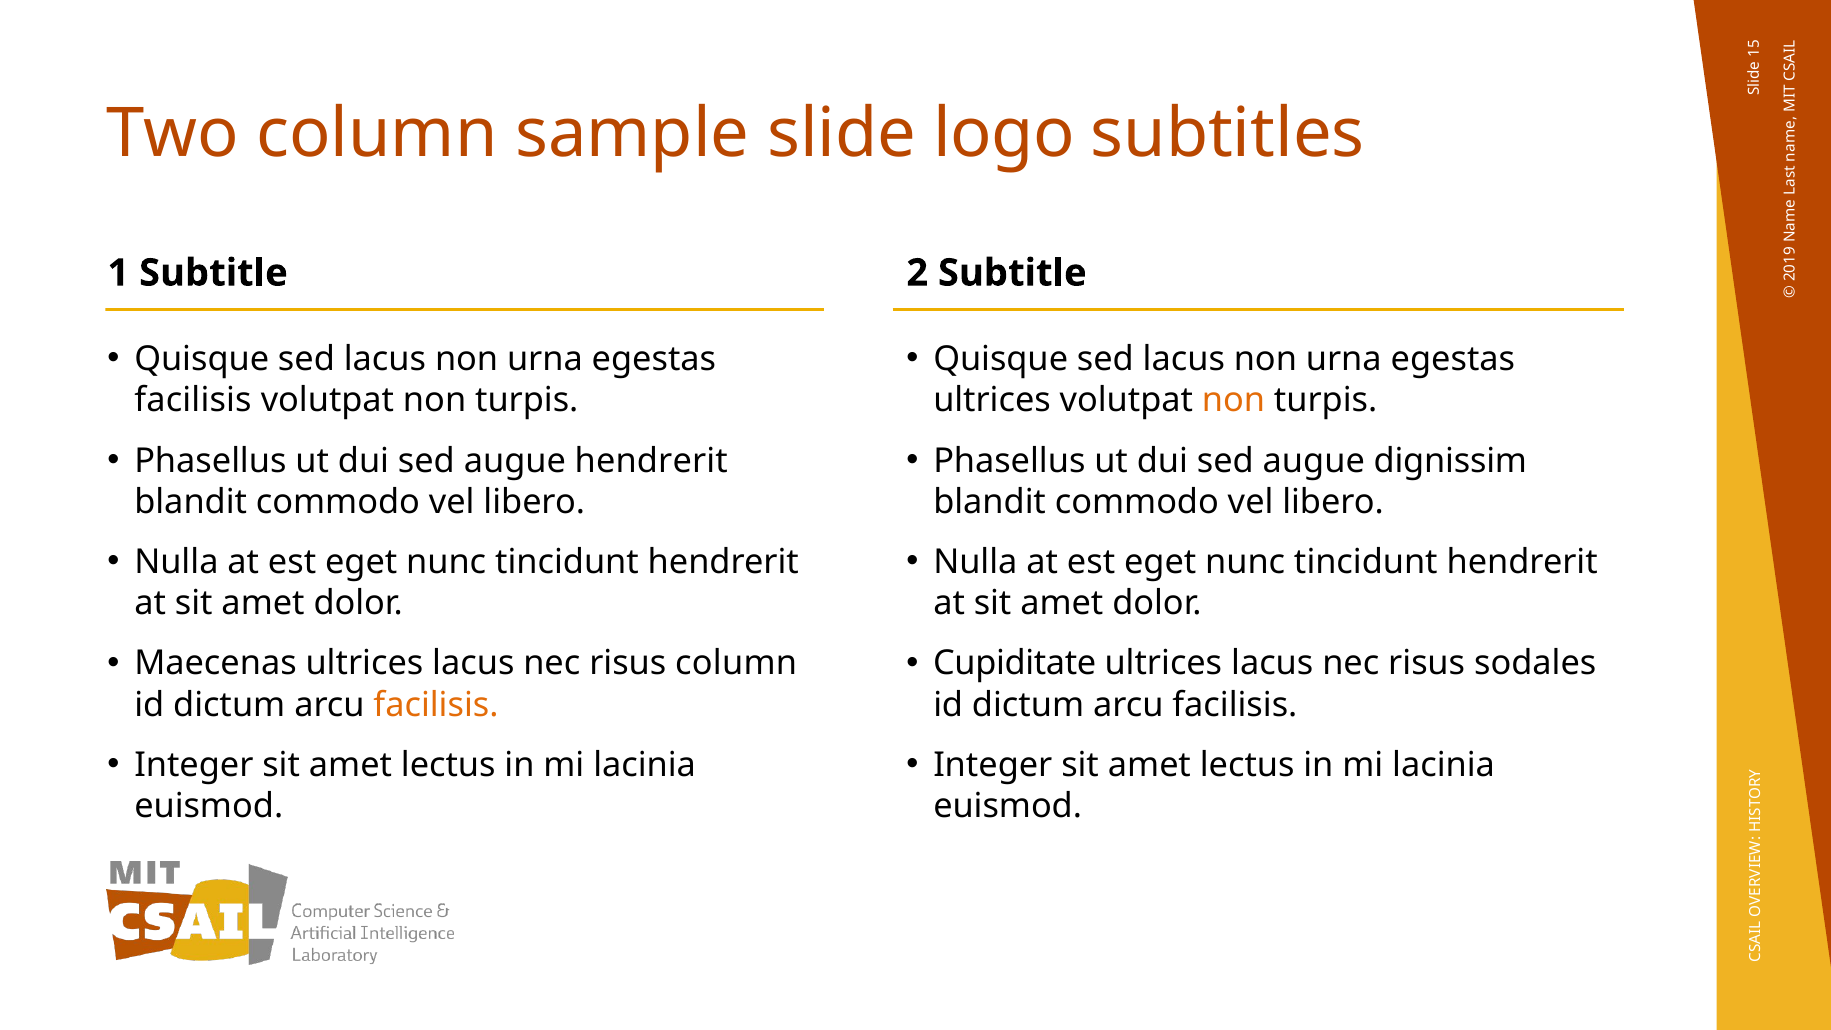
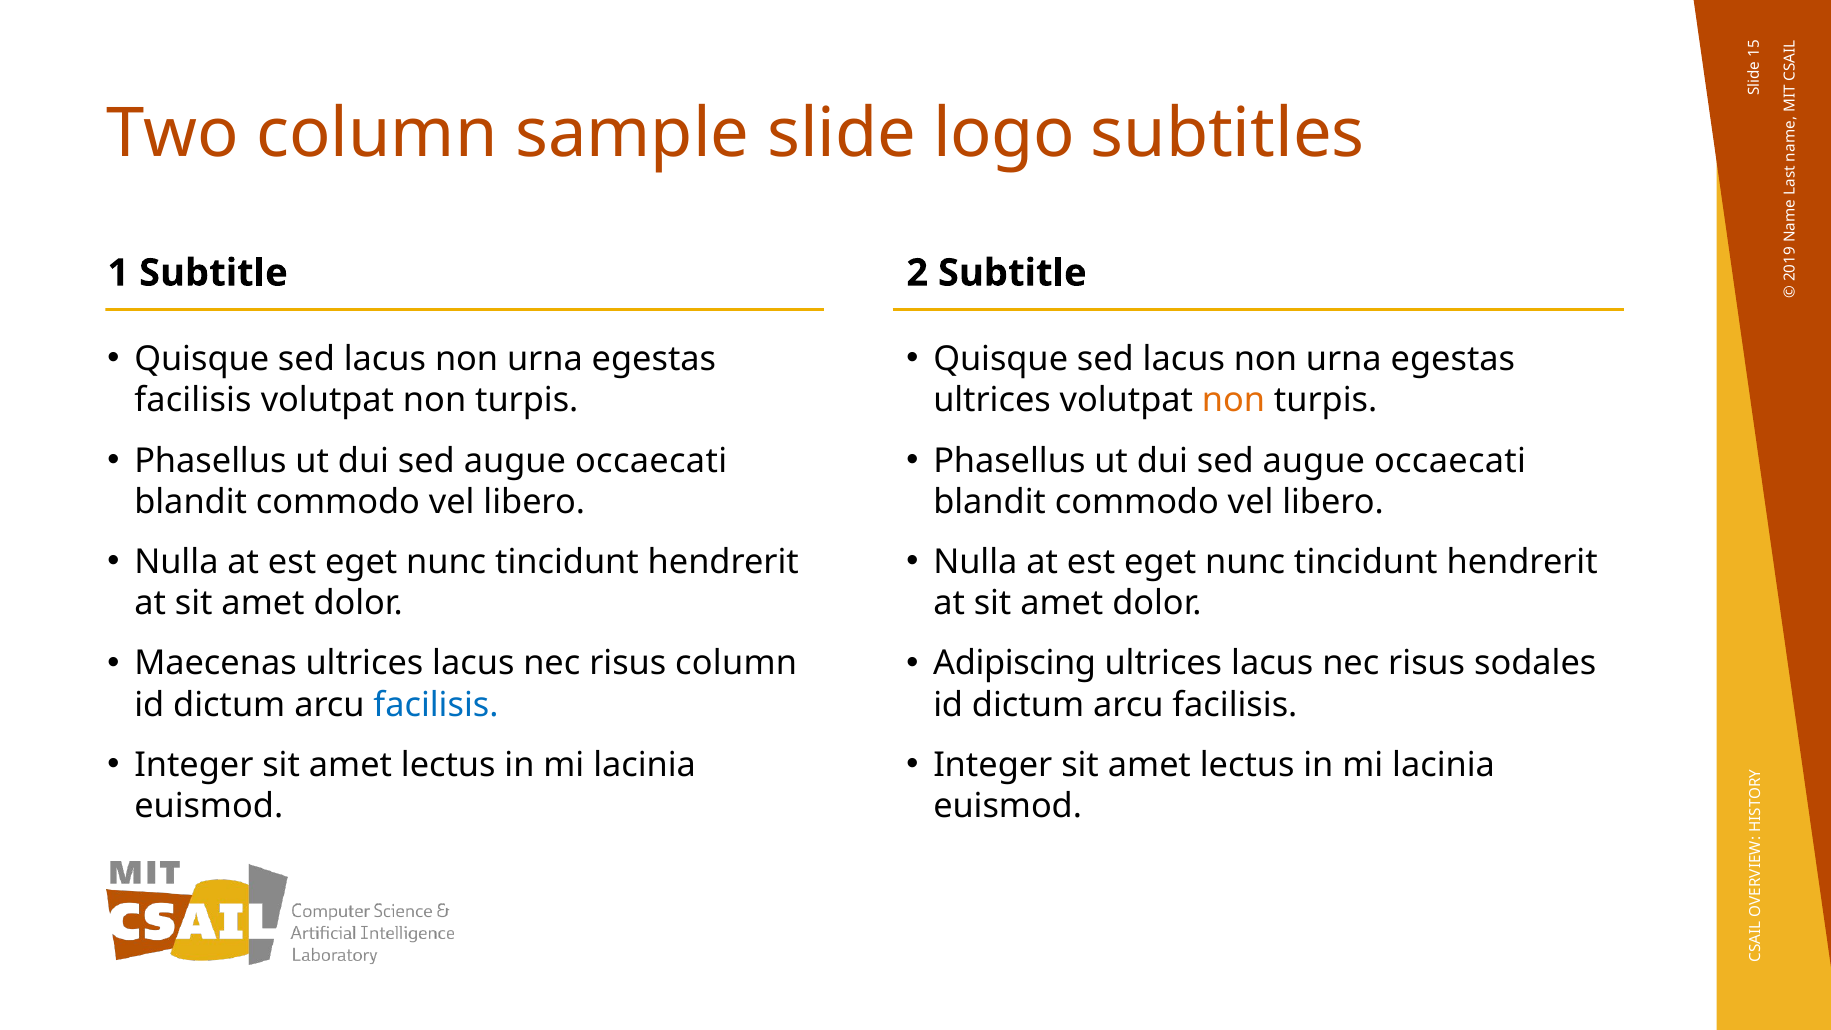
hendrerit: hendrerit -> occaecati (651, 461)
dignissim: dignissim -> occaecati (1450, 461)
Cupiditate: Cupiditate -> Adipiscing (1015, 664)
facilisis colour: orange -> blue (436, 705)
